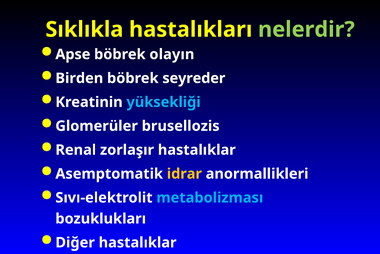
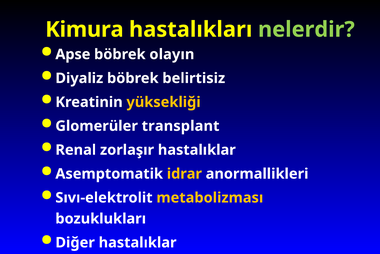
Sıklıkla: Sıklıkla -> Kimura (84, 30)
Birden: Birden -> Diyaliz (79, 78)
seyreder: seyreder -> belirtisiz (194, 78)
yüksekliği colour: light blue -> yellow (164, 102)
brusellozis: brusellozis -> transplant (181, 126)
metabolizması colour: light blue -> yellow (210, 198)
